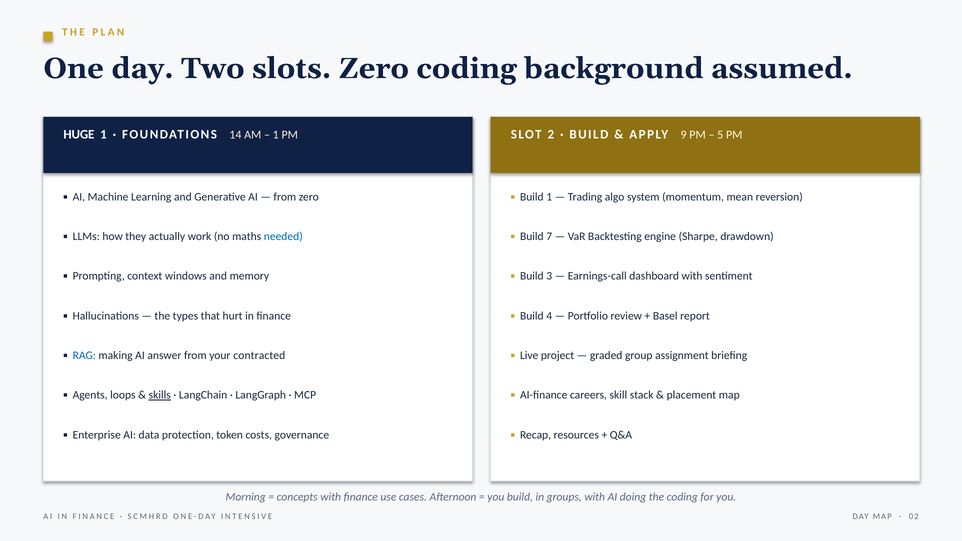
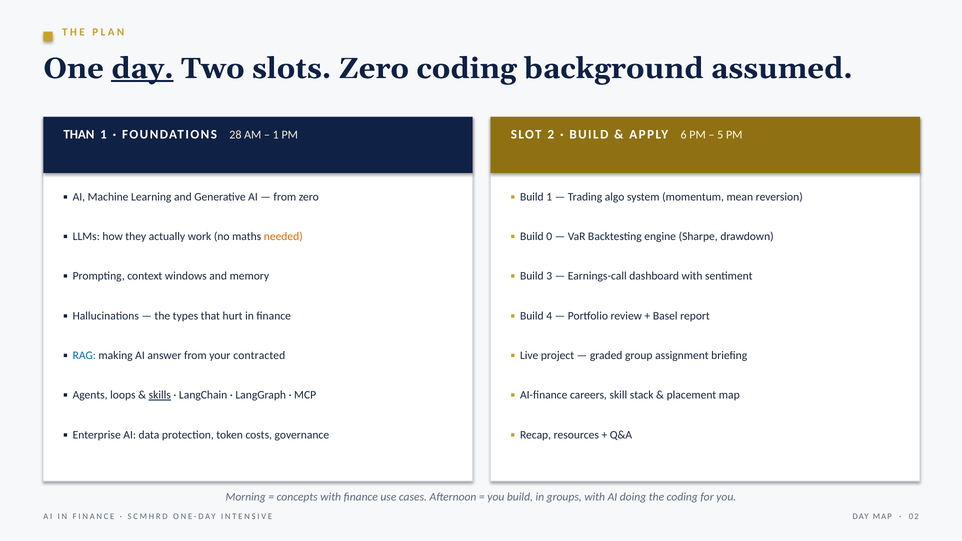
day underline: none -> present (142, 68)
HUGE: HUGE -> THAN (79, 134)
14: 14 -> 28 (235, 135)
9: 9 -> 6 (684, 135)
needed colour: blue -> orange (283, 236)
7: 7 -> 0 (549, 236)
